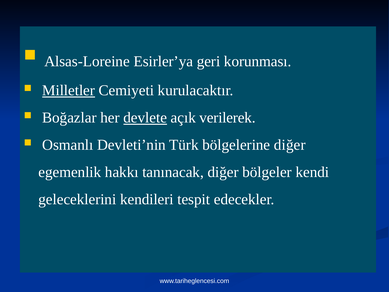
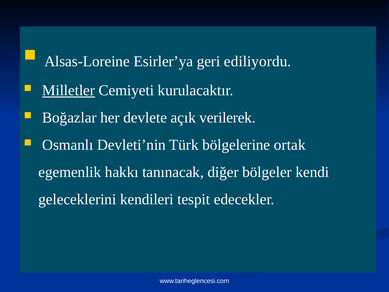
korunması: korunması -> ediliyordu (258, 61)
devlete underline: present -> none (145, 118)
bölgelerine diğer: diğer -> ortak (290, 145)
